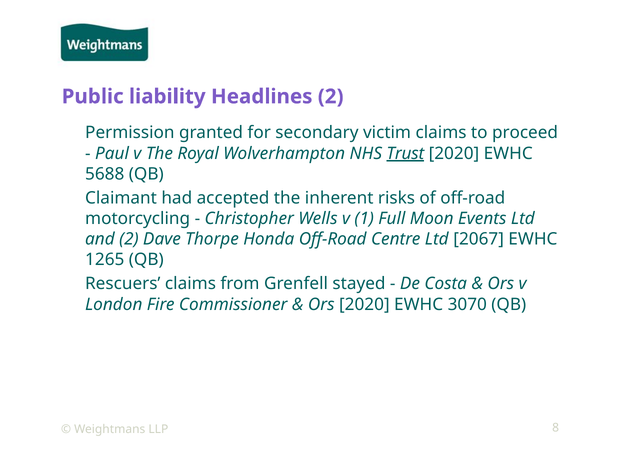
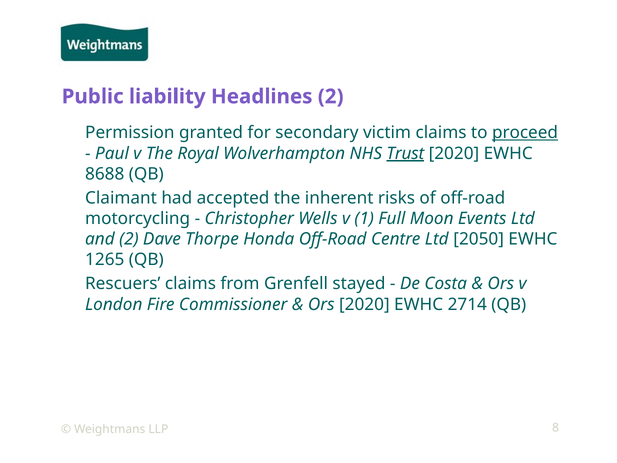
proceed underline: none -> present (525, 133)
5688: 5688 -> 8688 (105, 174)
2067: 2067 -> 2050 (479, 239)
3070: 3070 -> 2714 (467, 304)
